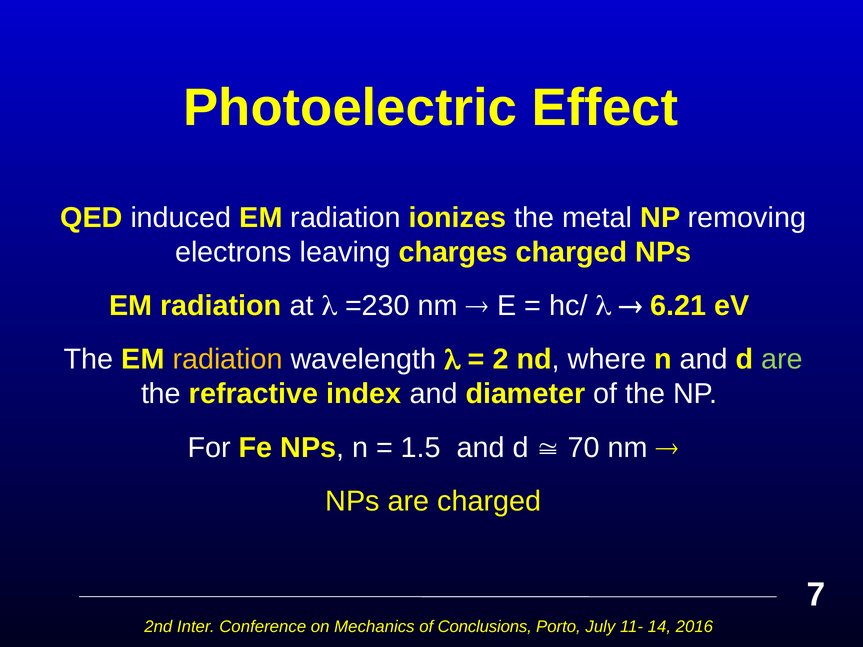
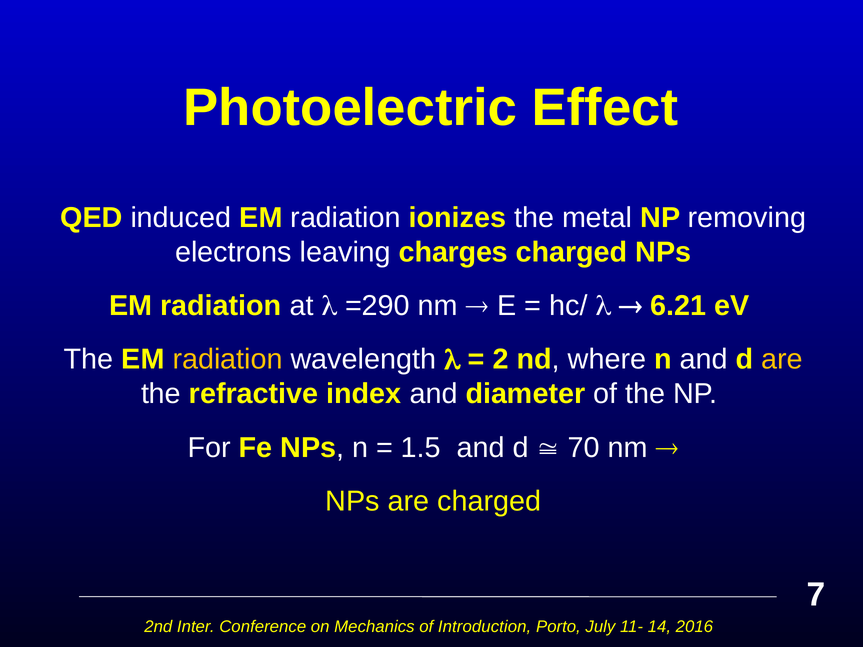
=230: =230 -> =290 (377, 306)
are colour: light green -> yellow (782, 360)
Conclusions: Conclusions -> Introduction (485, 627)
